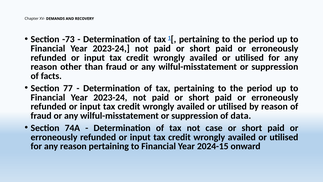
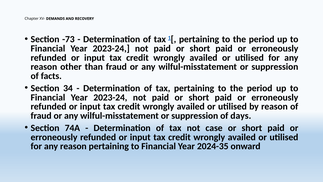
77: 77 -> 34 (68, 88)
data: data -> days (241, 116)
2024-15: 2024-15 -> 2024-35 (213, 146)
